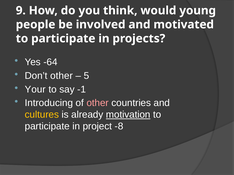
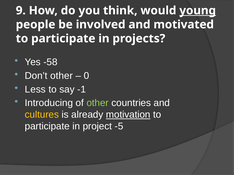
young underline: none -> present (198, 11)
-64: -64 -> -58 (50, 62)
5: 5 -> 0 (86, 76)
Your: Your -> Less (35, 90)
other colour: pink -> light green (98, 103)
-8: -8 -> -5 (119, 127)
